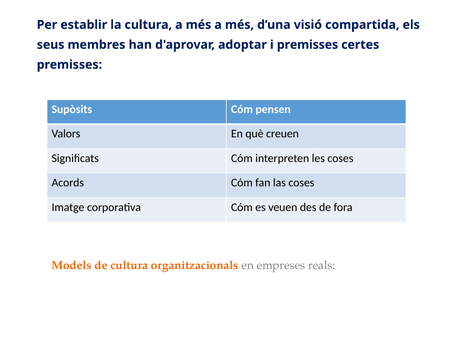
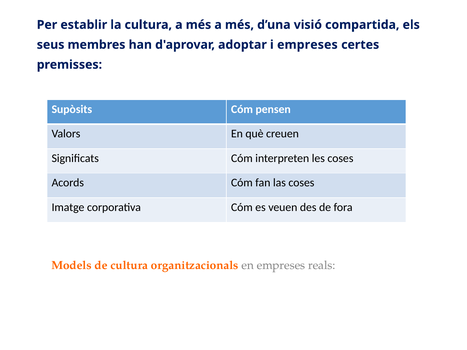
i premisses: premisses -> empreses (307, 45)
